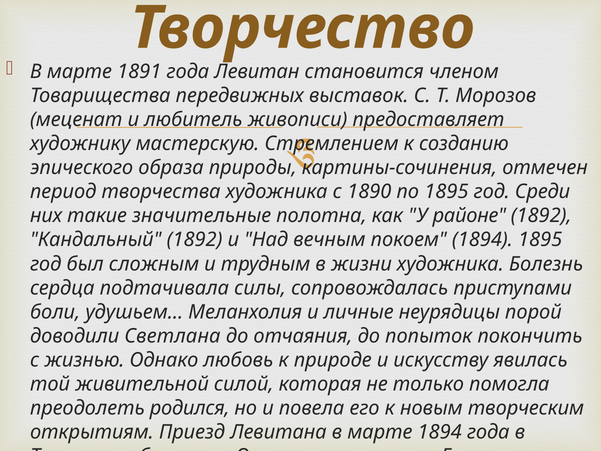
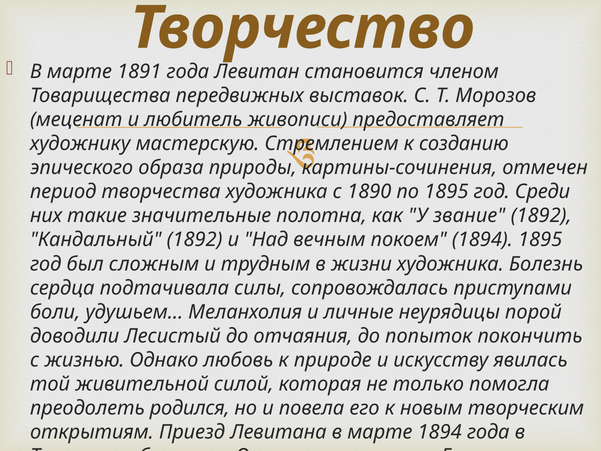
районе: районе -> звание (469, 216)
Светлана: Светлана -> Лесистый (173, 336)
